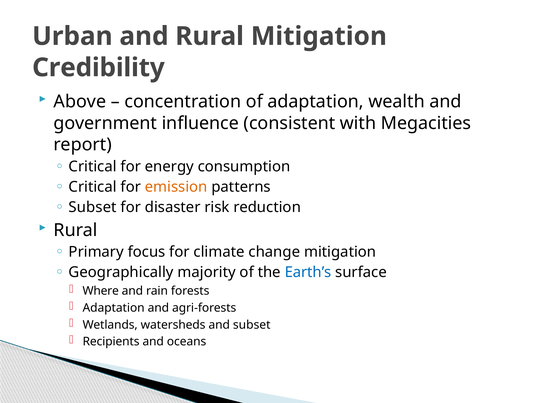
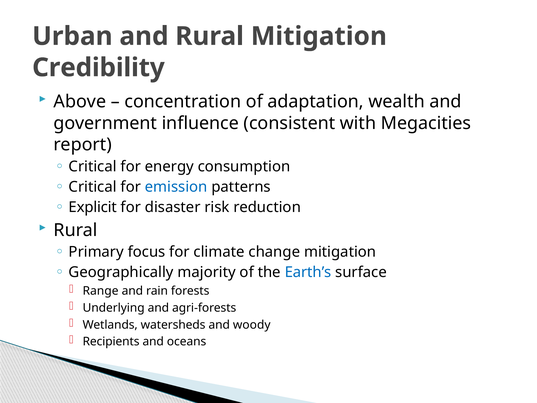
emission colour: orange -> blue (176, 187)
Subset: Subset -> Explicit (93, 207)
Where: Where -> Range (101, 291)
Adaptation: Adaptation -> Underlying (114, 308)
and subset: subset -> woody (252, 325)
